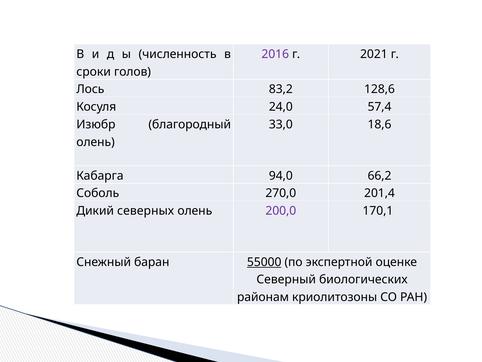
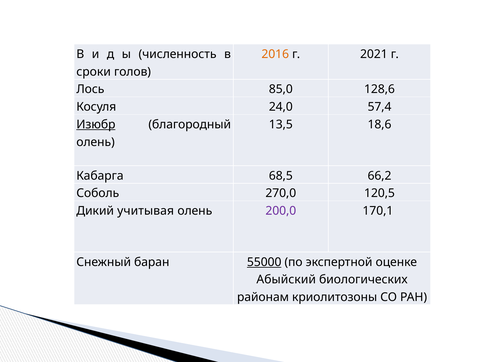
2016 colour: purple -> orange (275, 54)
83,2: 83,2 -> 85,0 (281, 89)
Изюбр underline: none -> present (96, 124)
33,0: 33,0 -> 13,5 (281, 124)
94,0: 94,0 -> 68,5 (281, 175)
201,4: 201,4 -> 120,5 (380, 193)
северных: северных -> учитывая (146, 211)
Северный: Северный -> Абыйский (286, 279)
